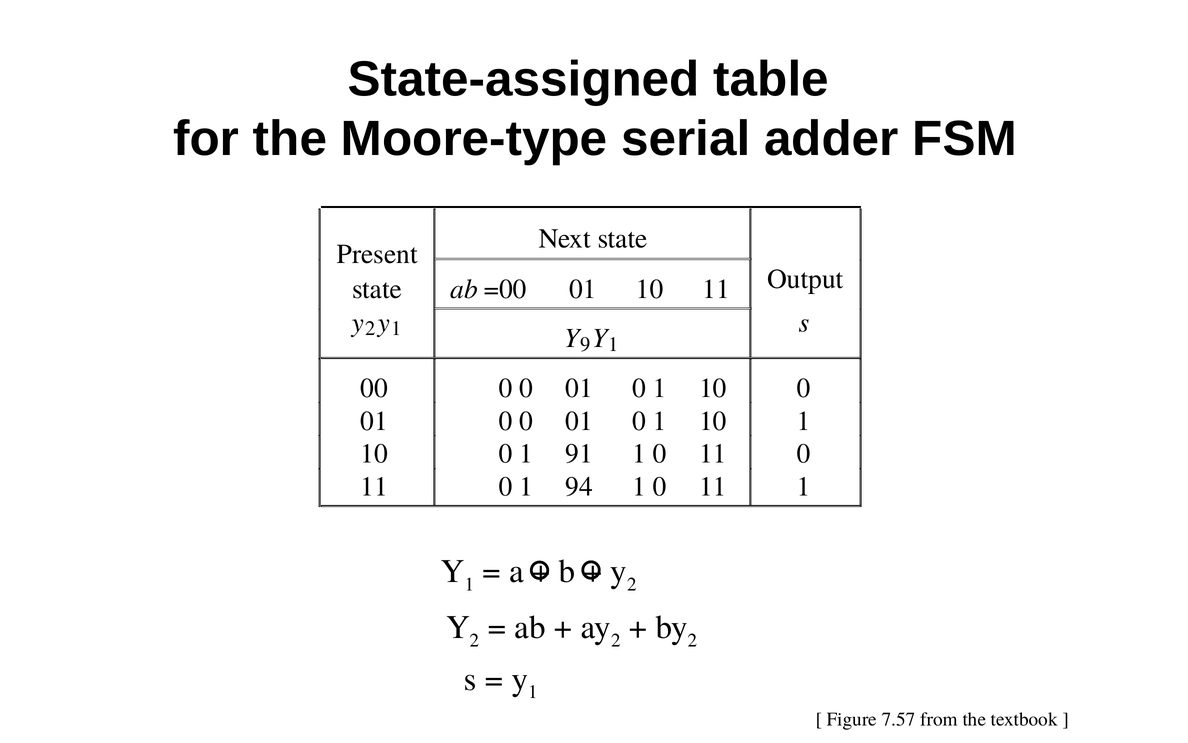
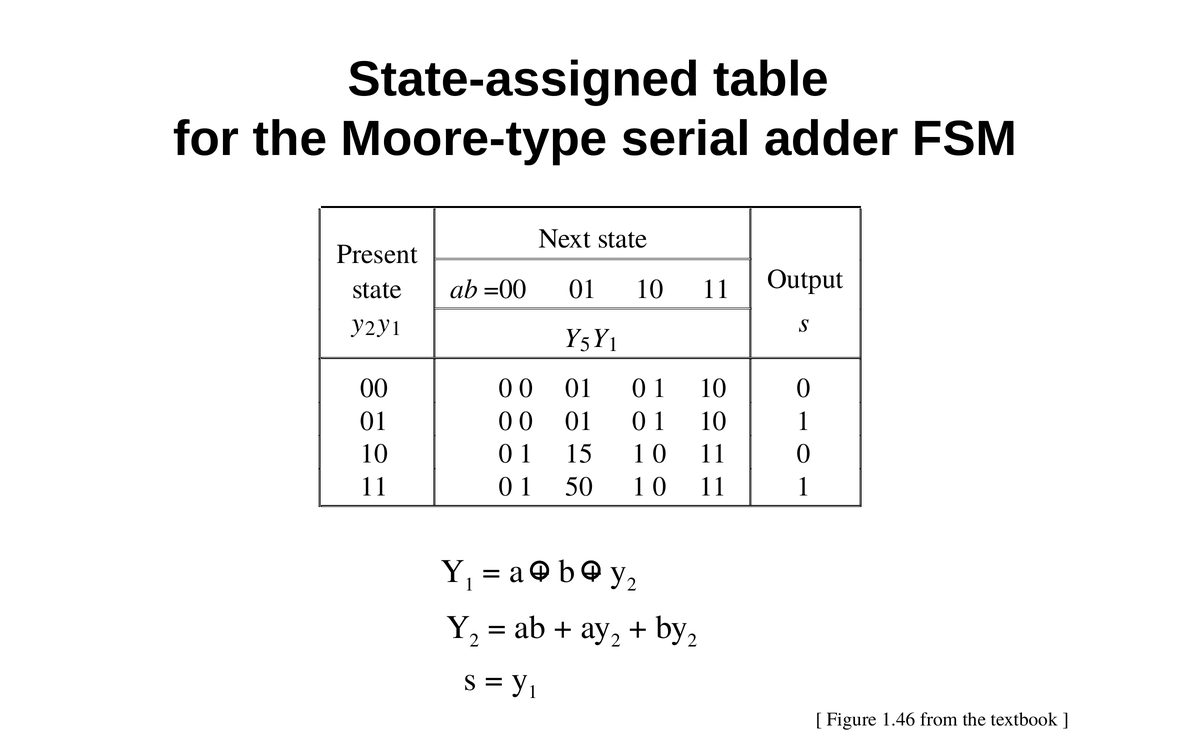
9: 9 -> 5 (585, 344)
91: 91 -> 15 (579, 453)
94: 94 -> 50 (579, 486)
7.57: 7.57 -> 1.46 (899, 719)
